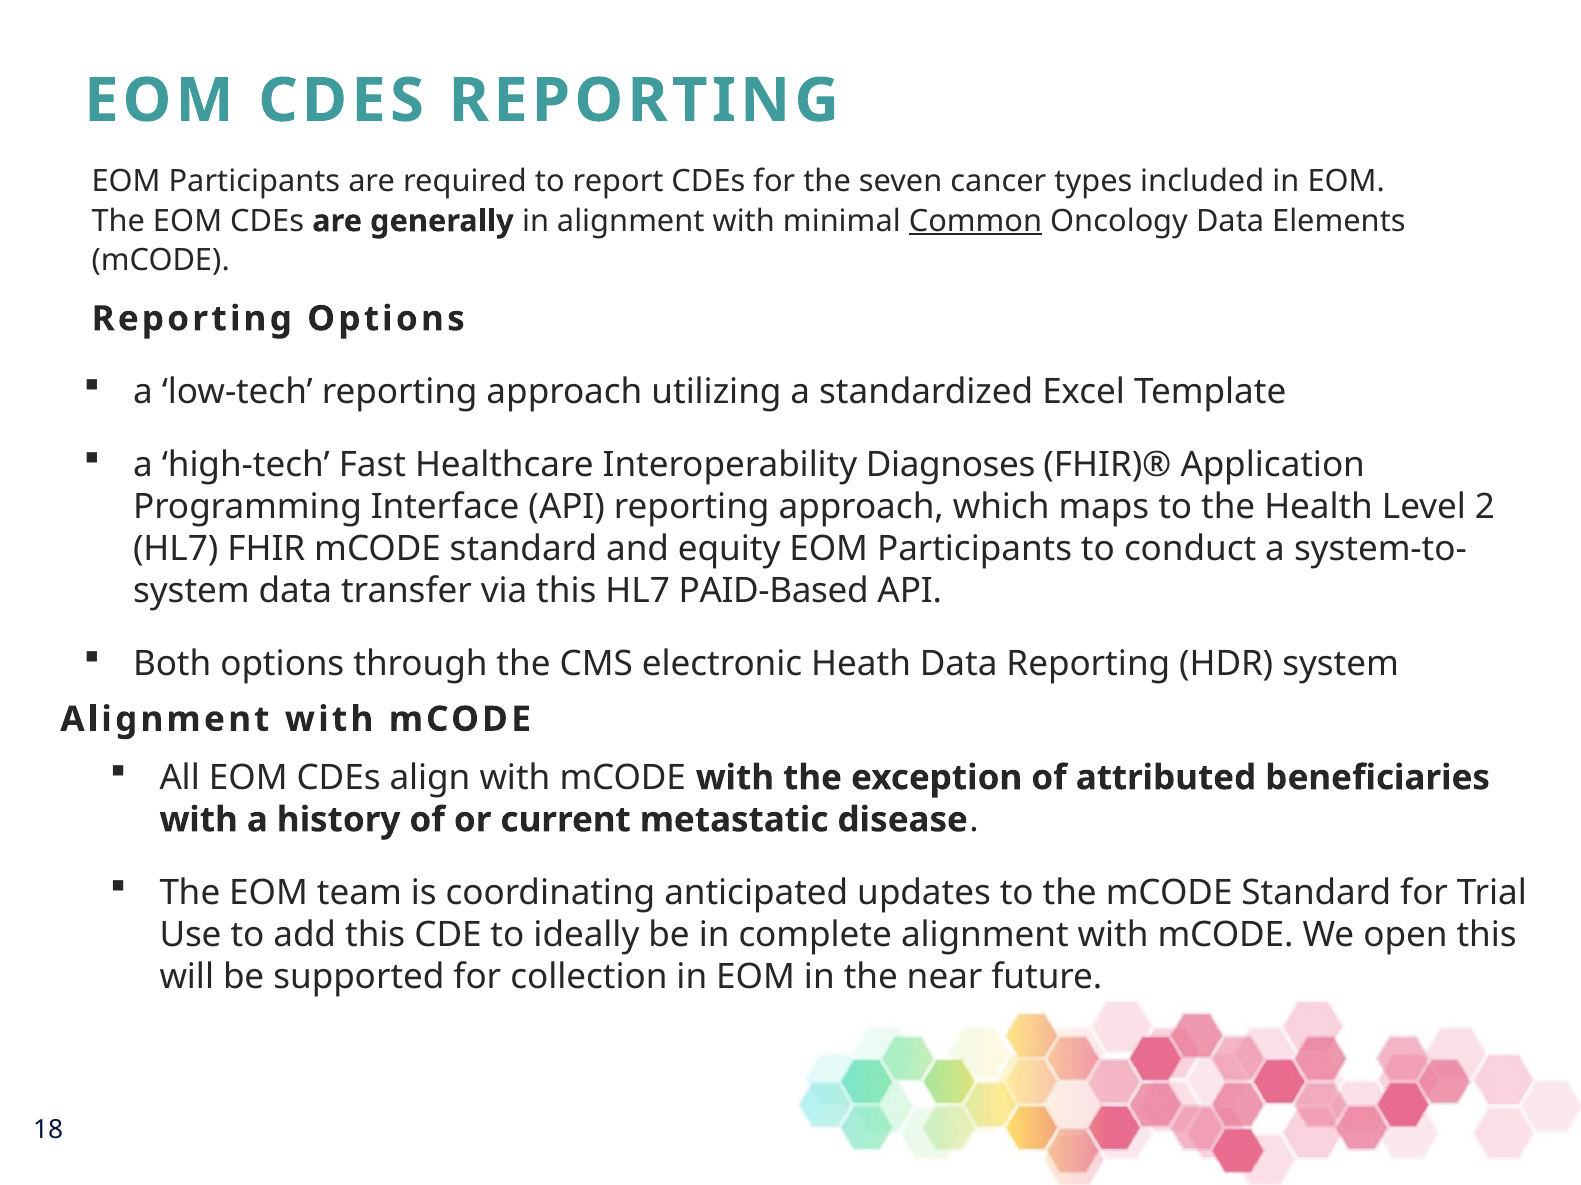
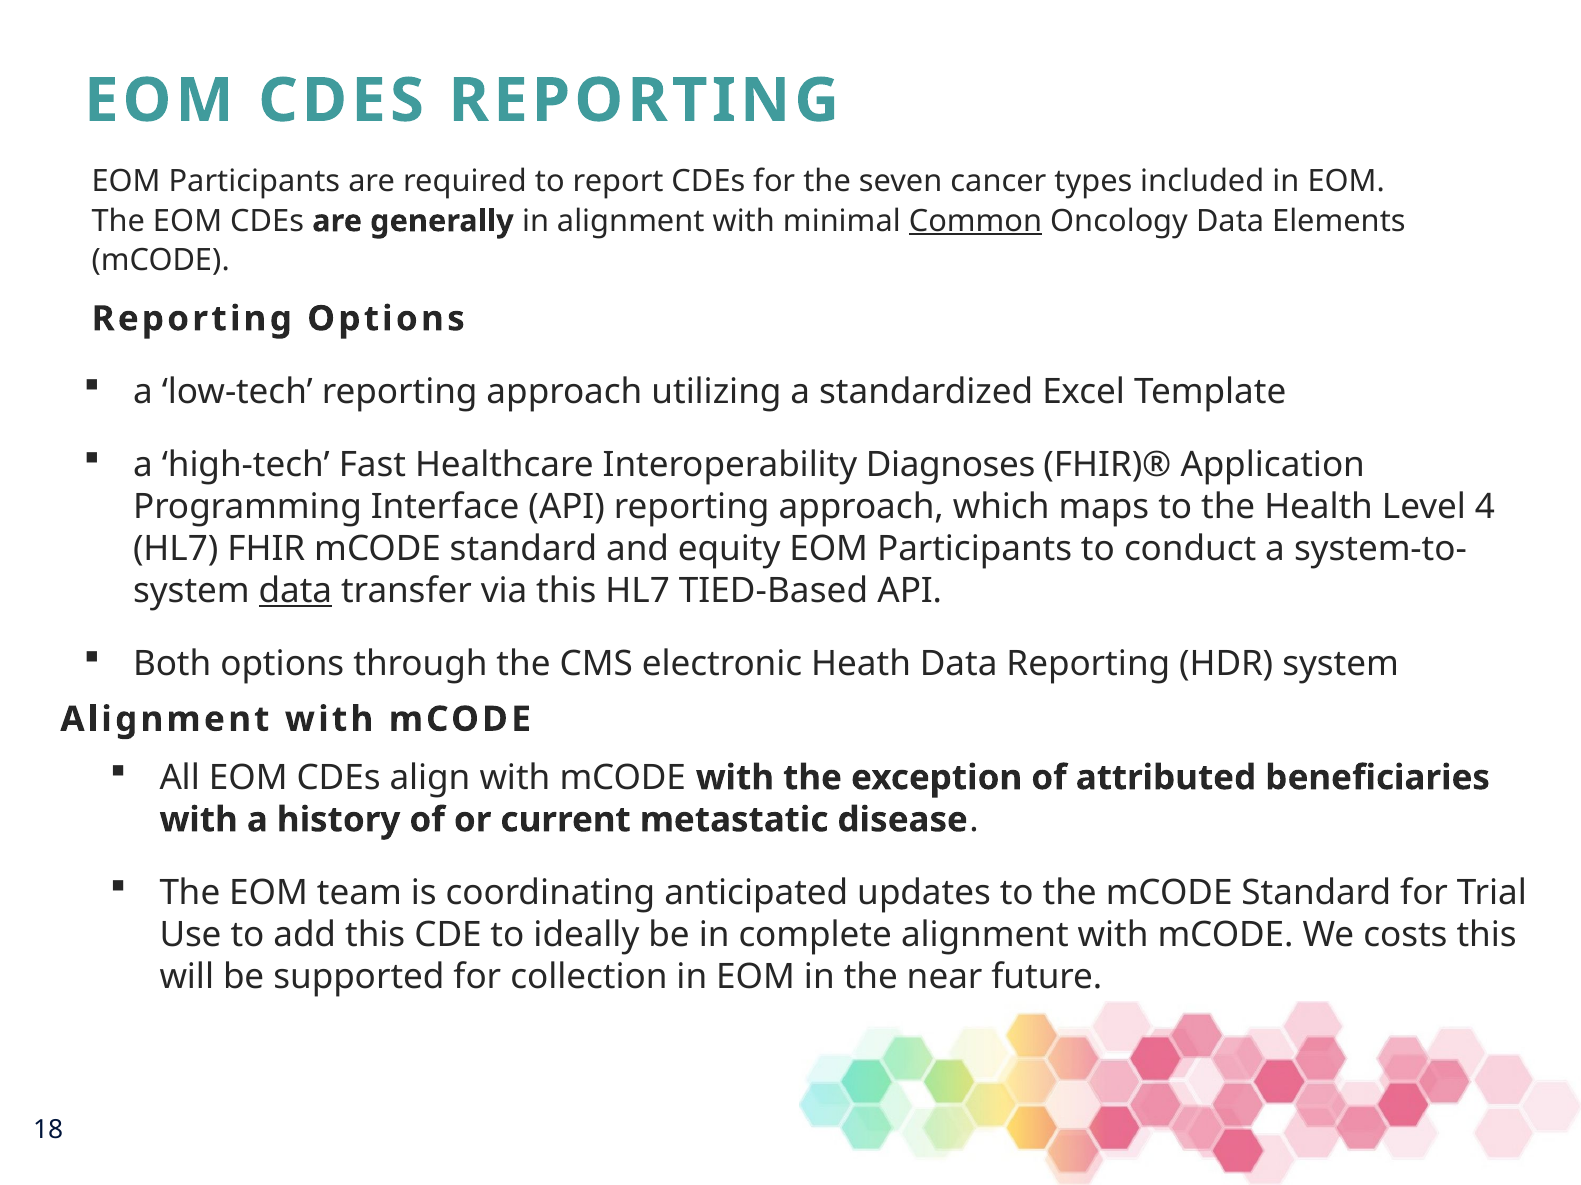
2: 2 -> 4 (1485, 507)
data underline: none -> present (295, 591)
PAID-Based: PAID-Based -> TIED-Based (773, 591)
open: open -> costs (1405, 935)
